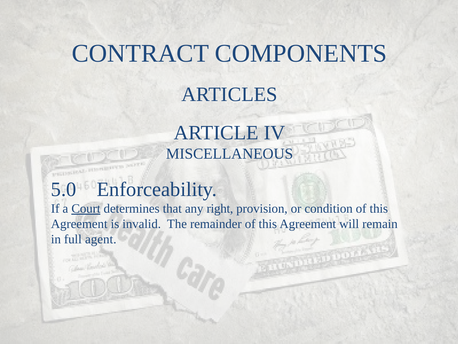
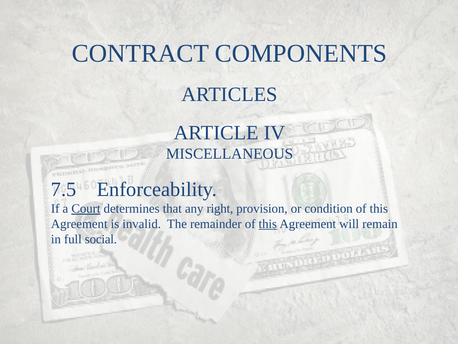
5.0: 5.0 -> 7.5 (64, 189)
this underline: none -> present (268, 224)
agent: agent -> social (101, 239)
